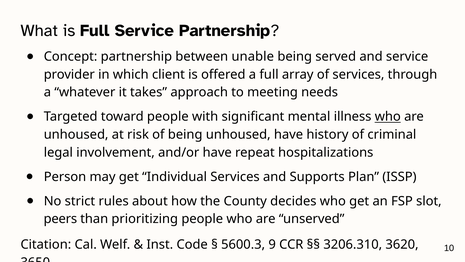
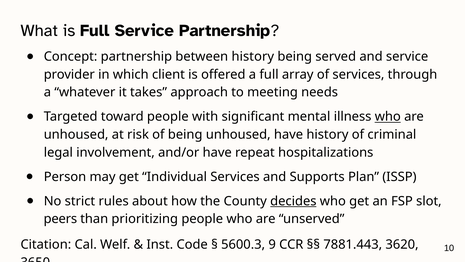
between unable: unable -> history (253, 57)
decides underline: none -> present (293, 201)
3206.310: 3206.310 -> 7881.443 (353, 244)
